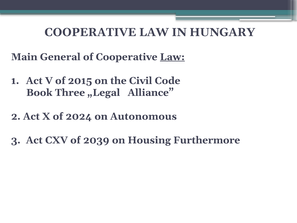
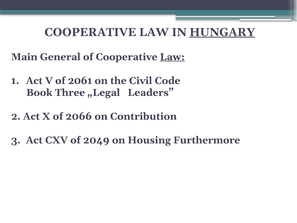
HUNGARY underline: none -> present (222, 32)
2015: 2015 -> 2061 (80, 81)
Alliance: Alliance -> Leaders (151, 92)
2024: 2024 -> 2066 (79, 116)
Autonomous: Autonomous -> Contribution (143, 116)
2039: 2039 -> 2049 (96, 140)
